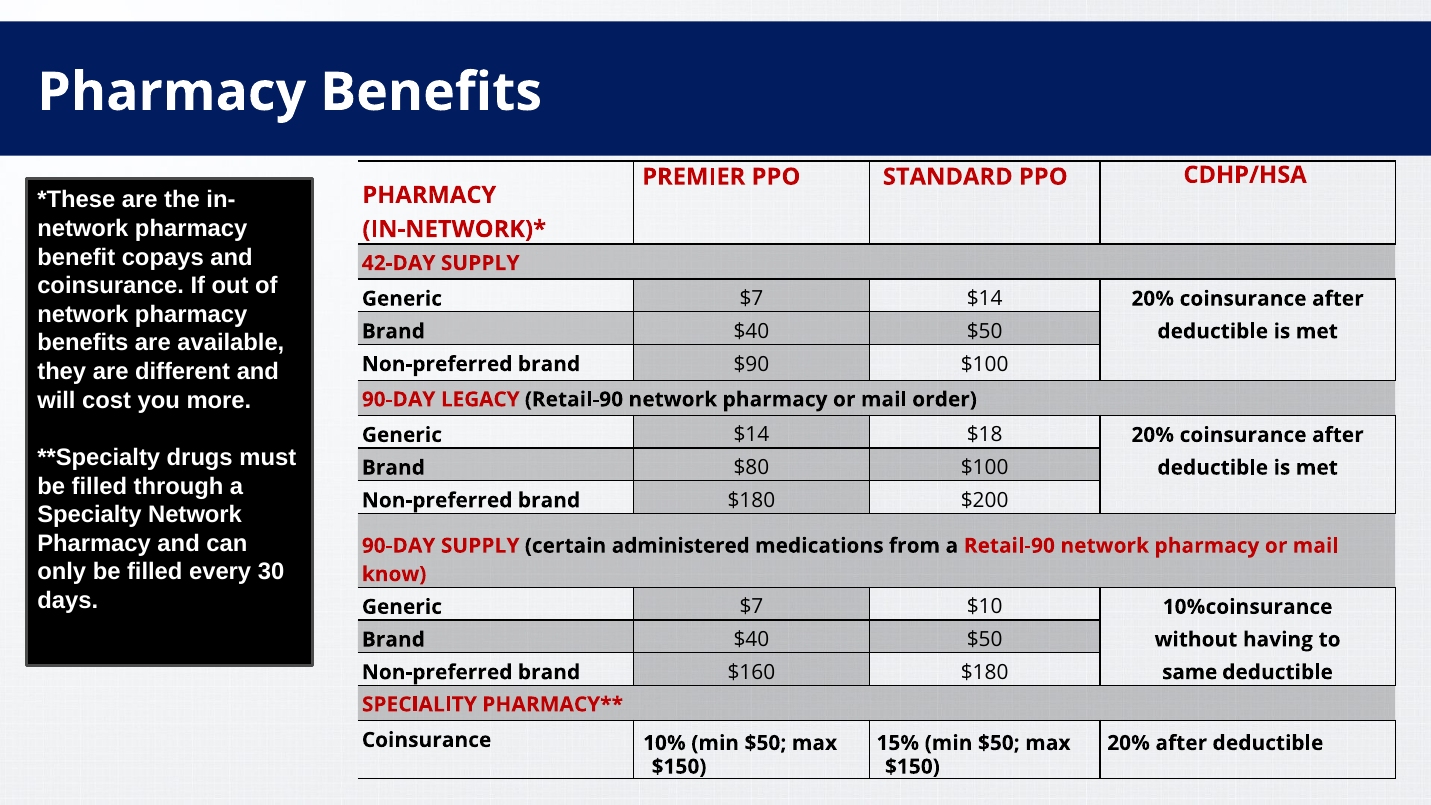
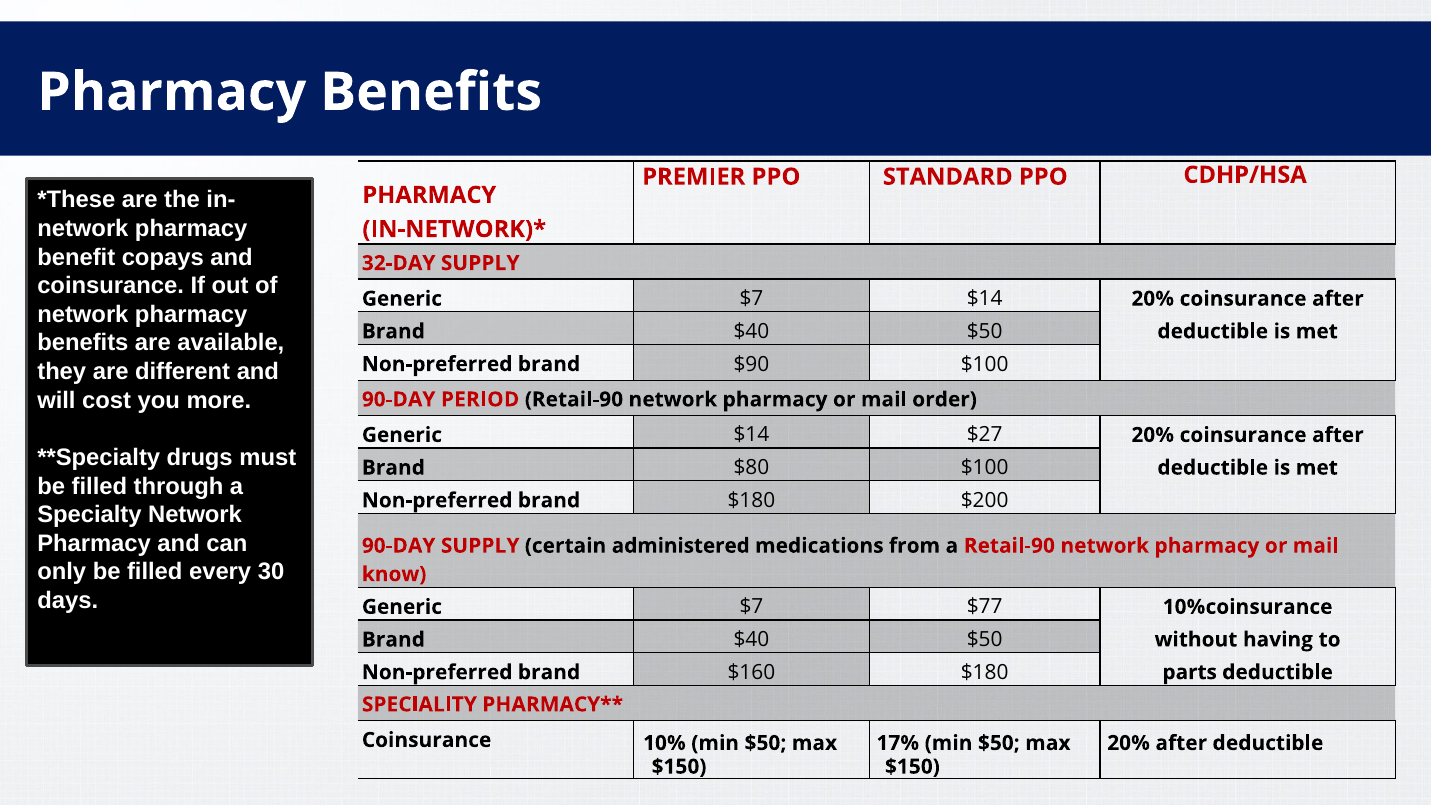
42-DAY: 42-DAY -> 32-DAY (399, 263)
LEGACY: LEGACY -> PERIOD (480, 399)
$18: $18 -> $27 (985, 435)
$10: $10 -> $77 (985, 607)
same: same -> parts (1190, 672)
15%: 15% -> 17% (898, 743)
